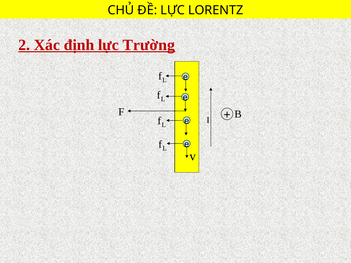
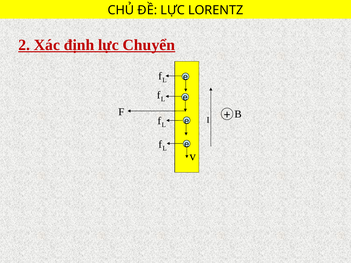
Trường: Trường -> Chuyển (149, 45)
